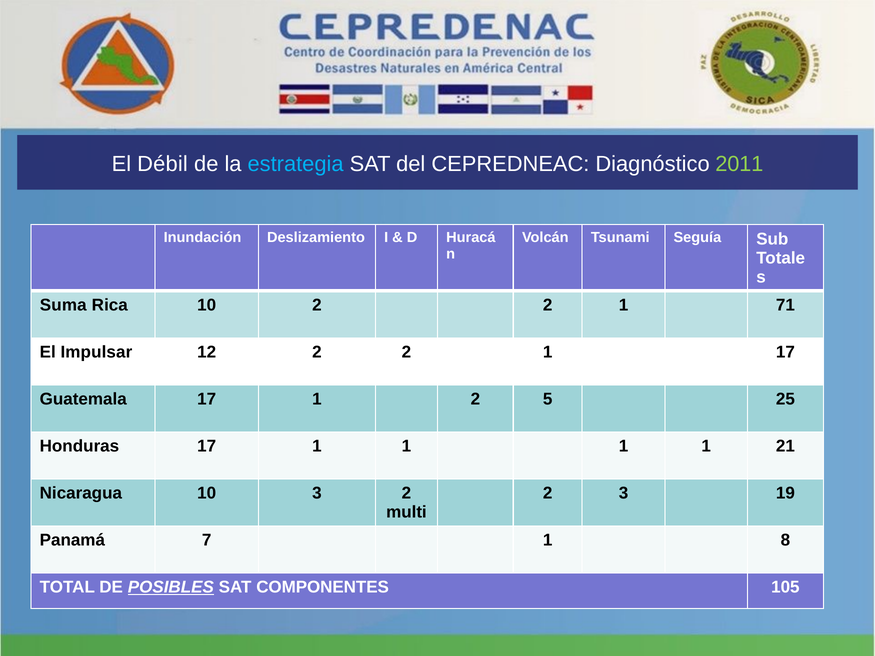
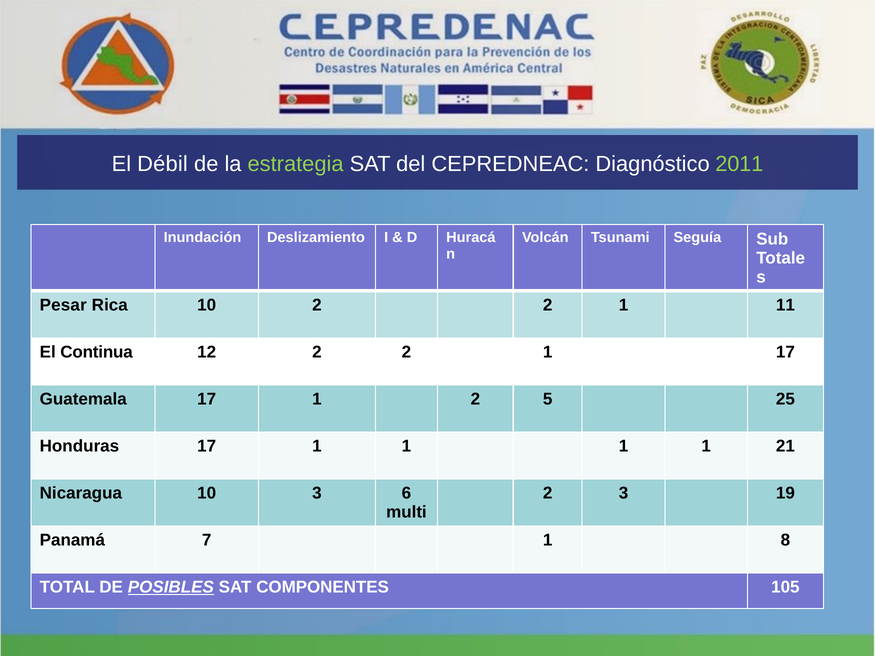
estrategia colour: light blue -> light green (296, 164)
Suma: Suma -> Pesar (63, 305)
71: 71 -> 11 (785, 305)
Impulsar: Impulsar -> Continua (97, 352)
3 2: 2 -> 6 (406, 493)
